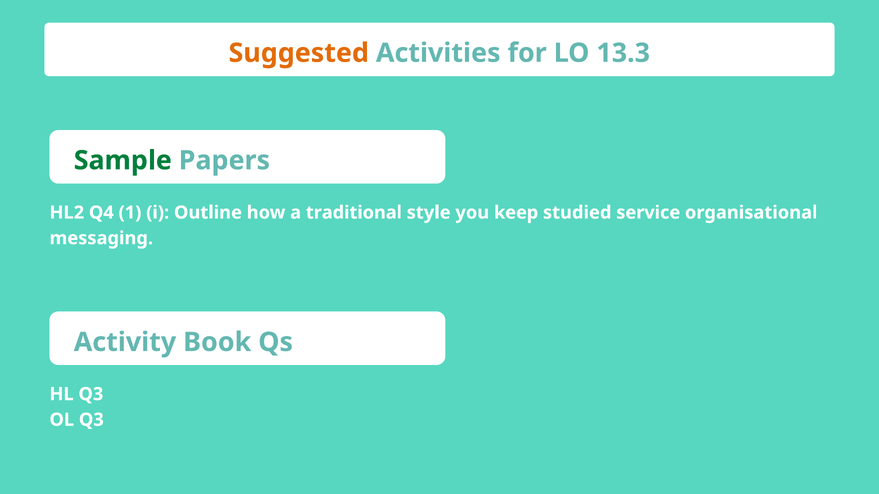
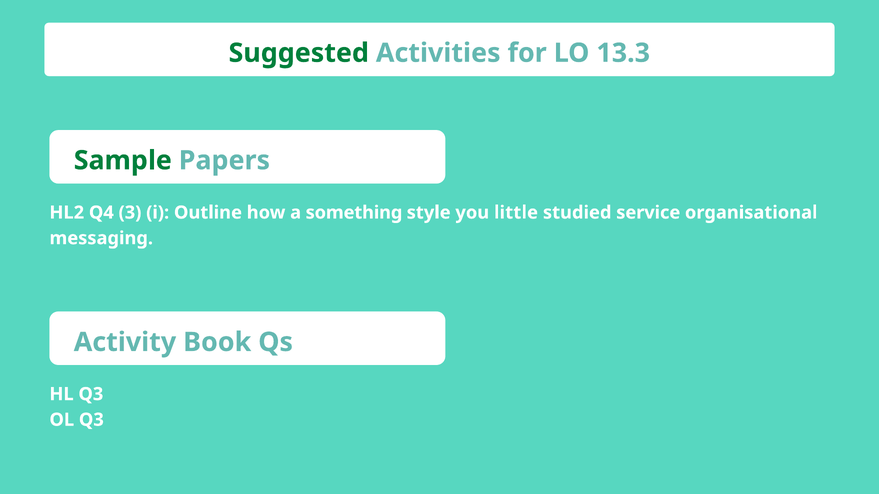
Suggested colour: orange -> green (299, 53)
1: 1 -> 3 (130, 213)
traditional: traditional -> something (354, 213)
keep: keep -> little (516, 213)
